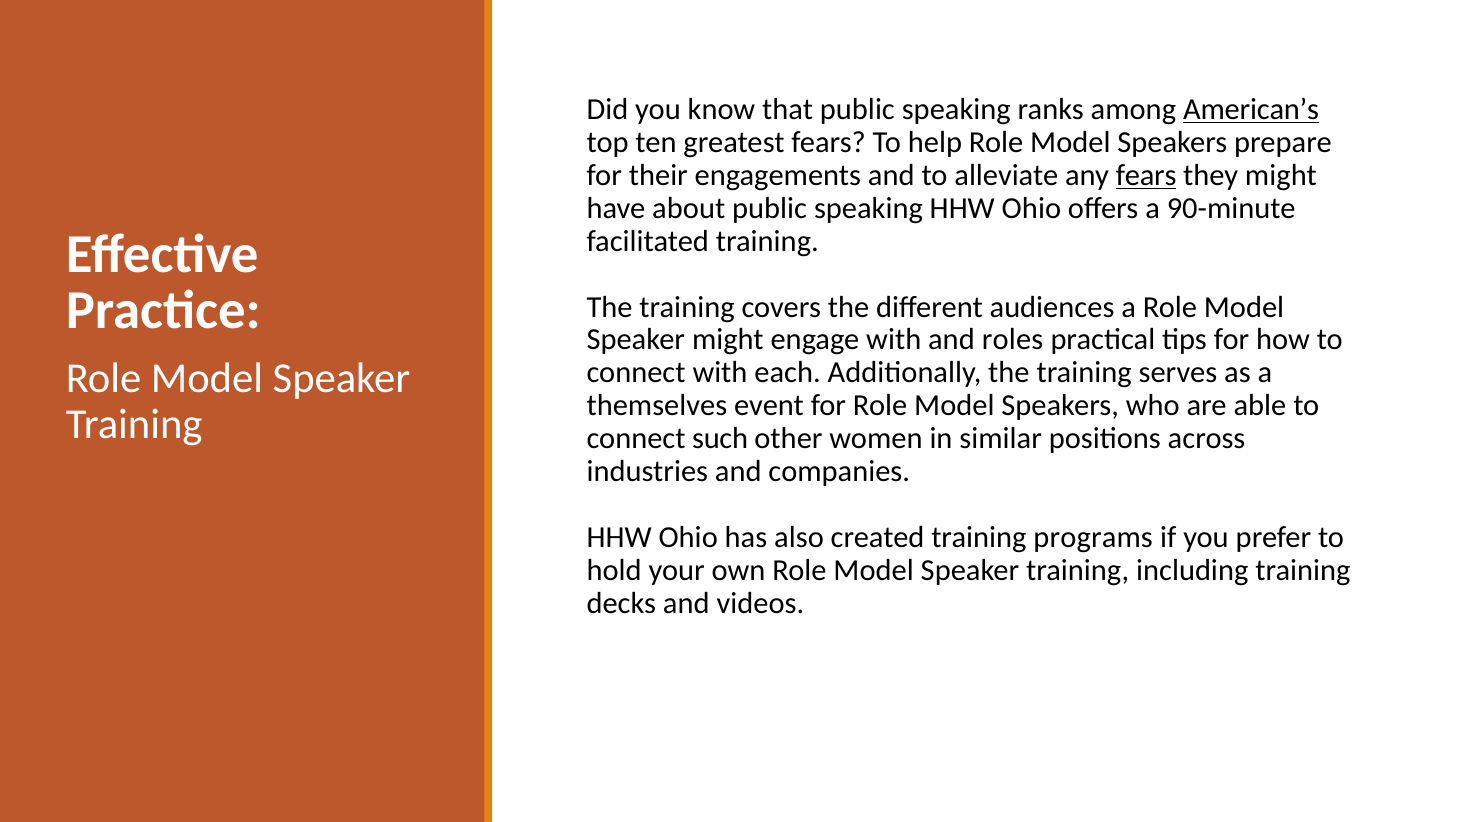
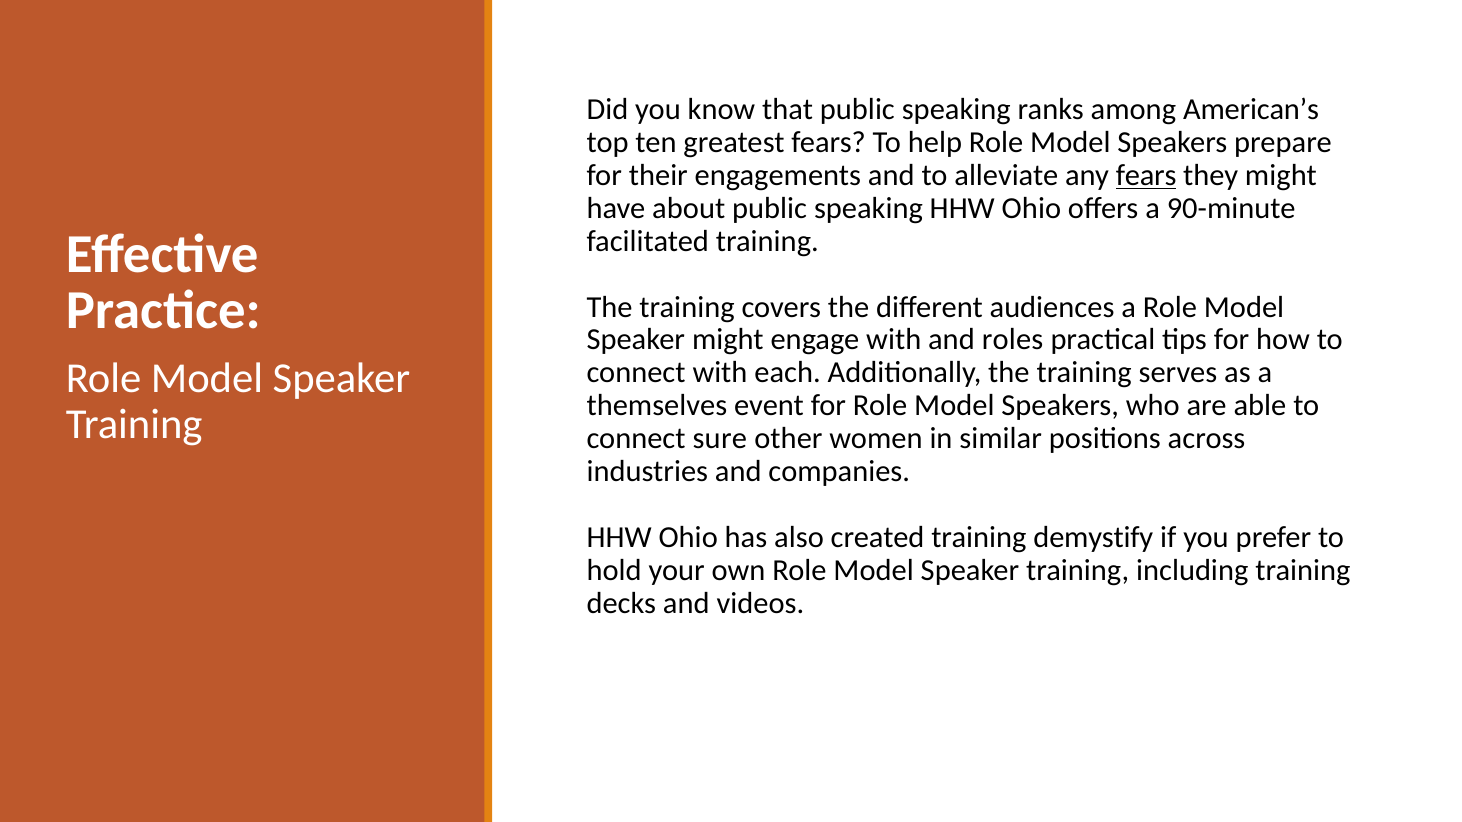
American’s underline: present -> none (1251, 110)
such: such -> sure (720, 439)
programs: programs -> demystify (1093, 538)
